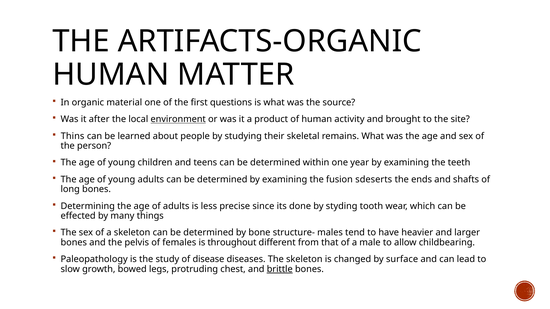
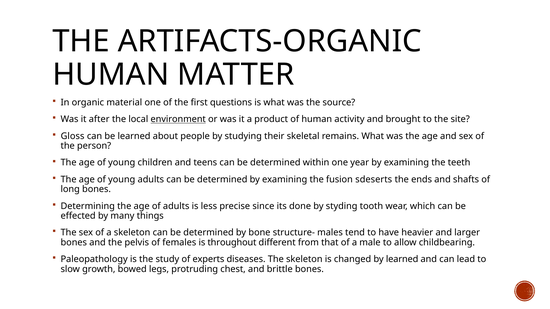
Thins: Thins -> Gloss (73, 136)
disease: disease -> experts (208, 260)
by surface: surface -> learned (402, 260)
brittle underline: present -> none (280, 269)
